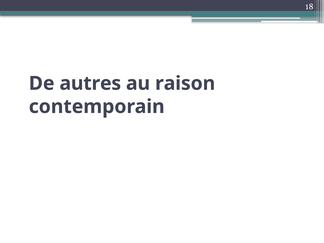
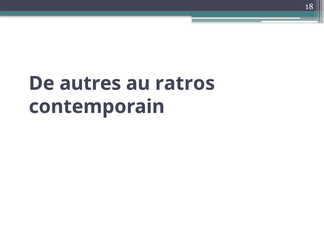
raison: raison -> ratros (185, 83)
